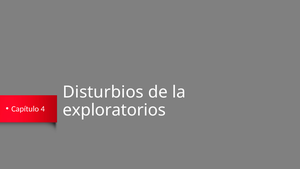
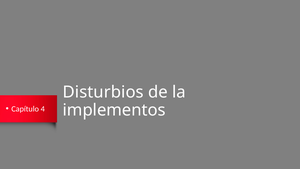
exploratorios: exploratorios -> implementos (114, 110)
